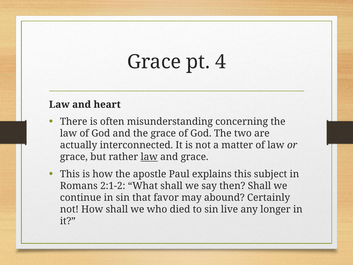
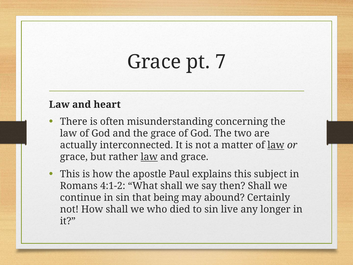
4: 4 -> 7 (221, 62)
law underline: none -> present (276, 145)
2:1-2: 2:1-2 -> 4:1-2 (113, 186)
favor: favor -> being (166, 197)
